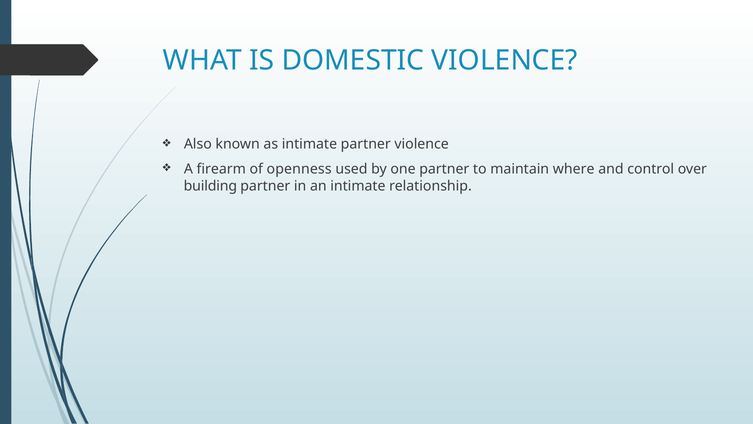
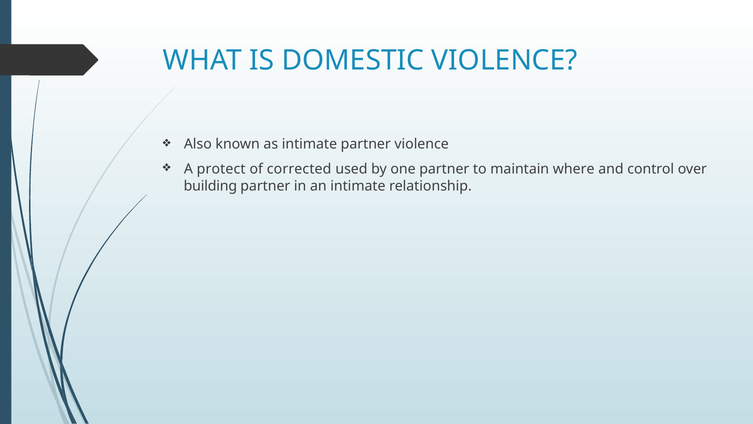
firearm: firearm -> protect (221, 169)
openness: openness -> corrected (299, 169)
